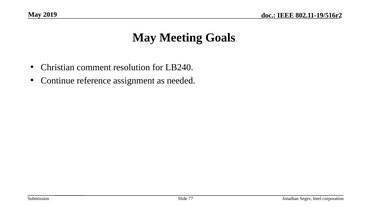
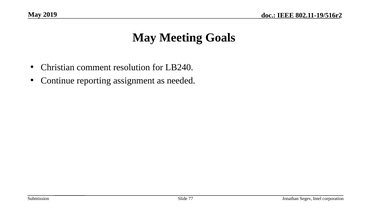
reference: reference -> reporting (94, 81)
